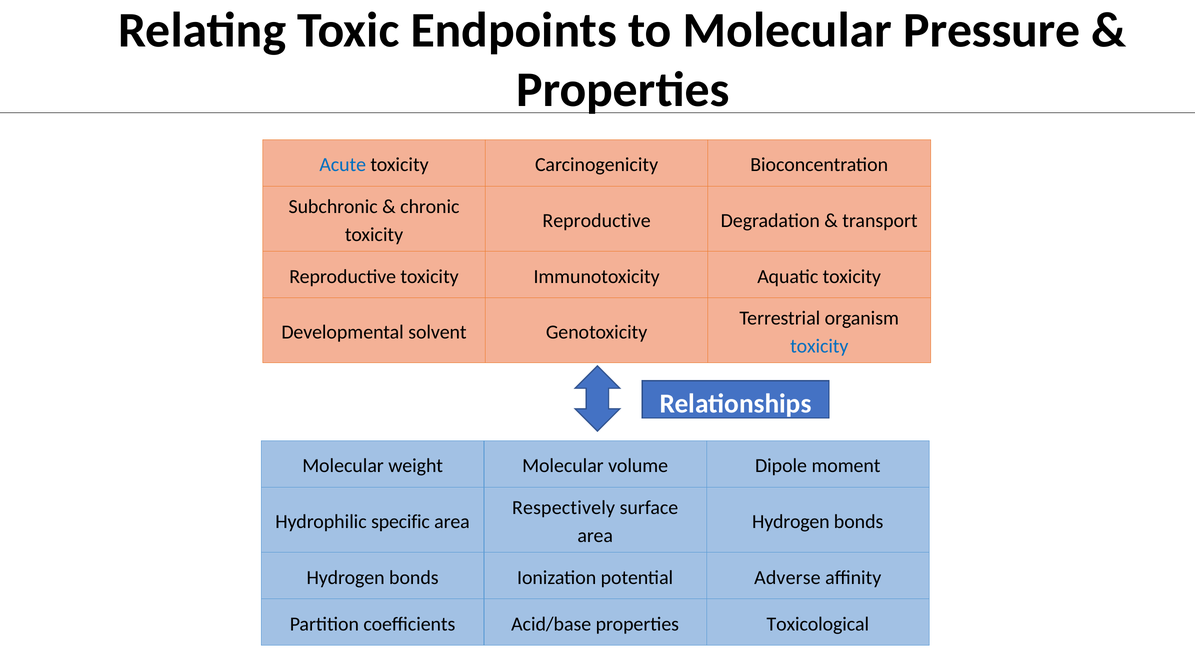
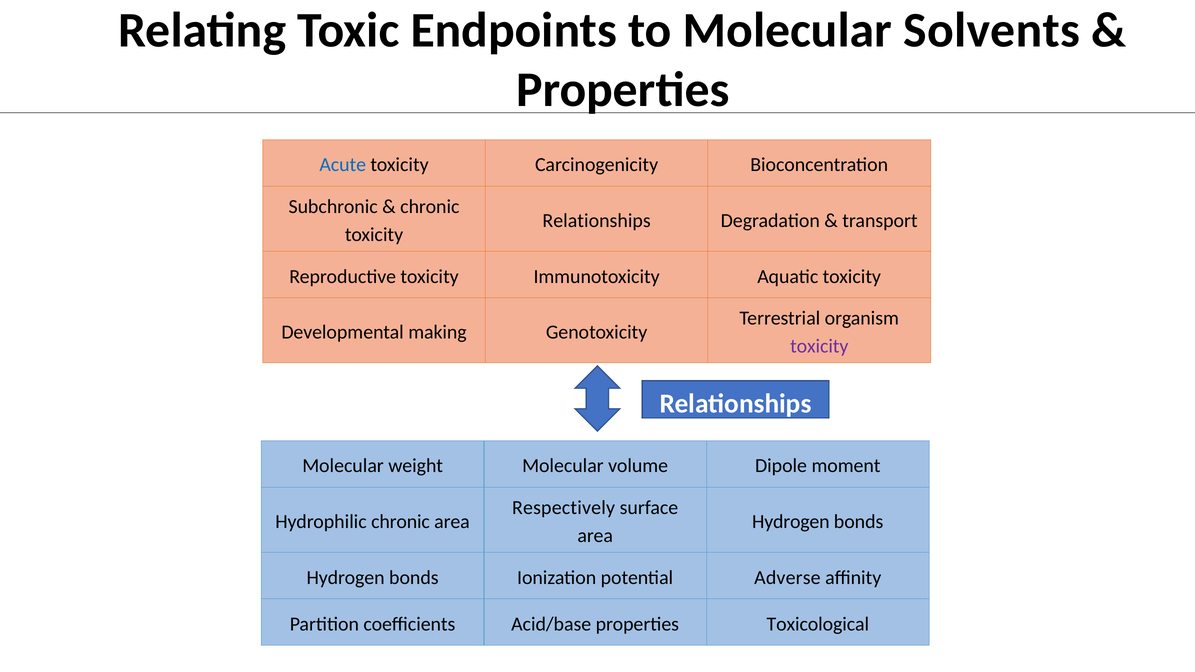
Pressure: Pressure -> Solvents (992, 30)
Reproductive: Reproductive -> Relationships (597, 221)
solvent: solvent -> making (437, 332)
toxicity colour: blue -> purple (819, 346)
Hydrophilic specific: specific -> chronic (401, 522)
